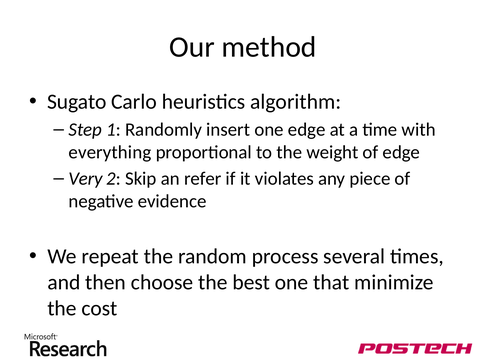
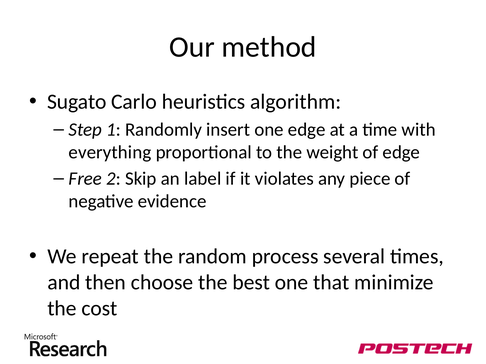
Very: Very -> Free (85, 179)
refer: refer -> label (203, 179)
